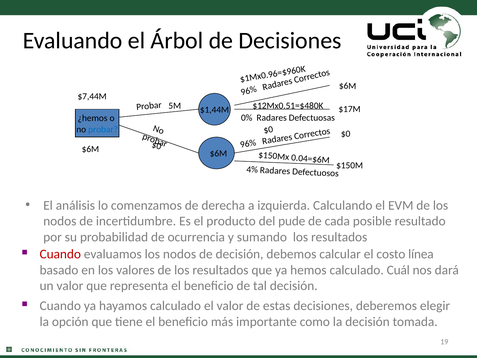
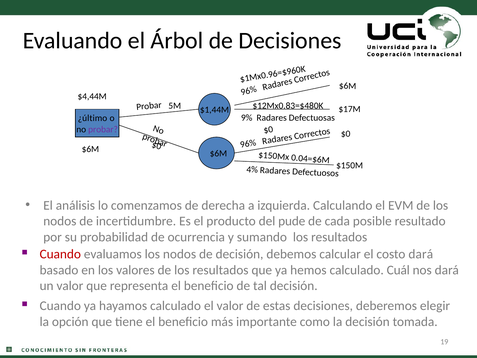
$7,44M: $7,44M -> $4,44M (92, 97)
$12Mx0.51=$480K: $12Mx0.51=$480K -> $12Mx0.83=$480K (288, 106)
0%: 0% -> 9% (247, 118)
¿hemos: ¿hemos -> ¿último (93, 118)
probar colour: blue -> purple (103, 129)
costo línea: línea -> dará (421, 254)
